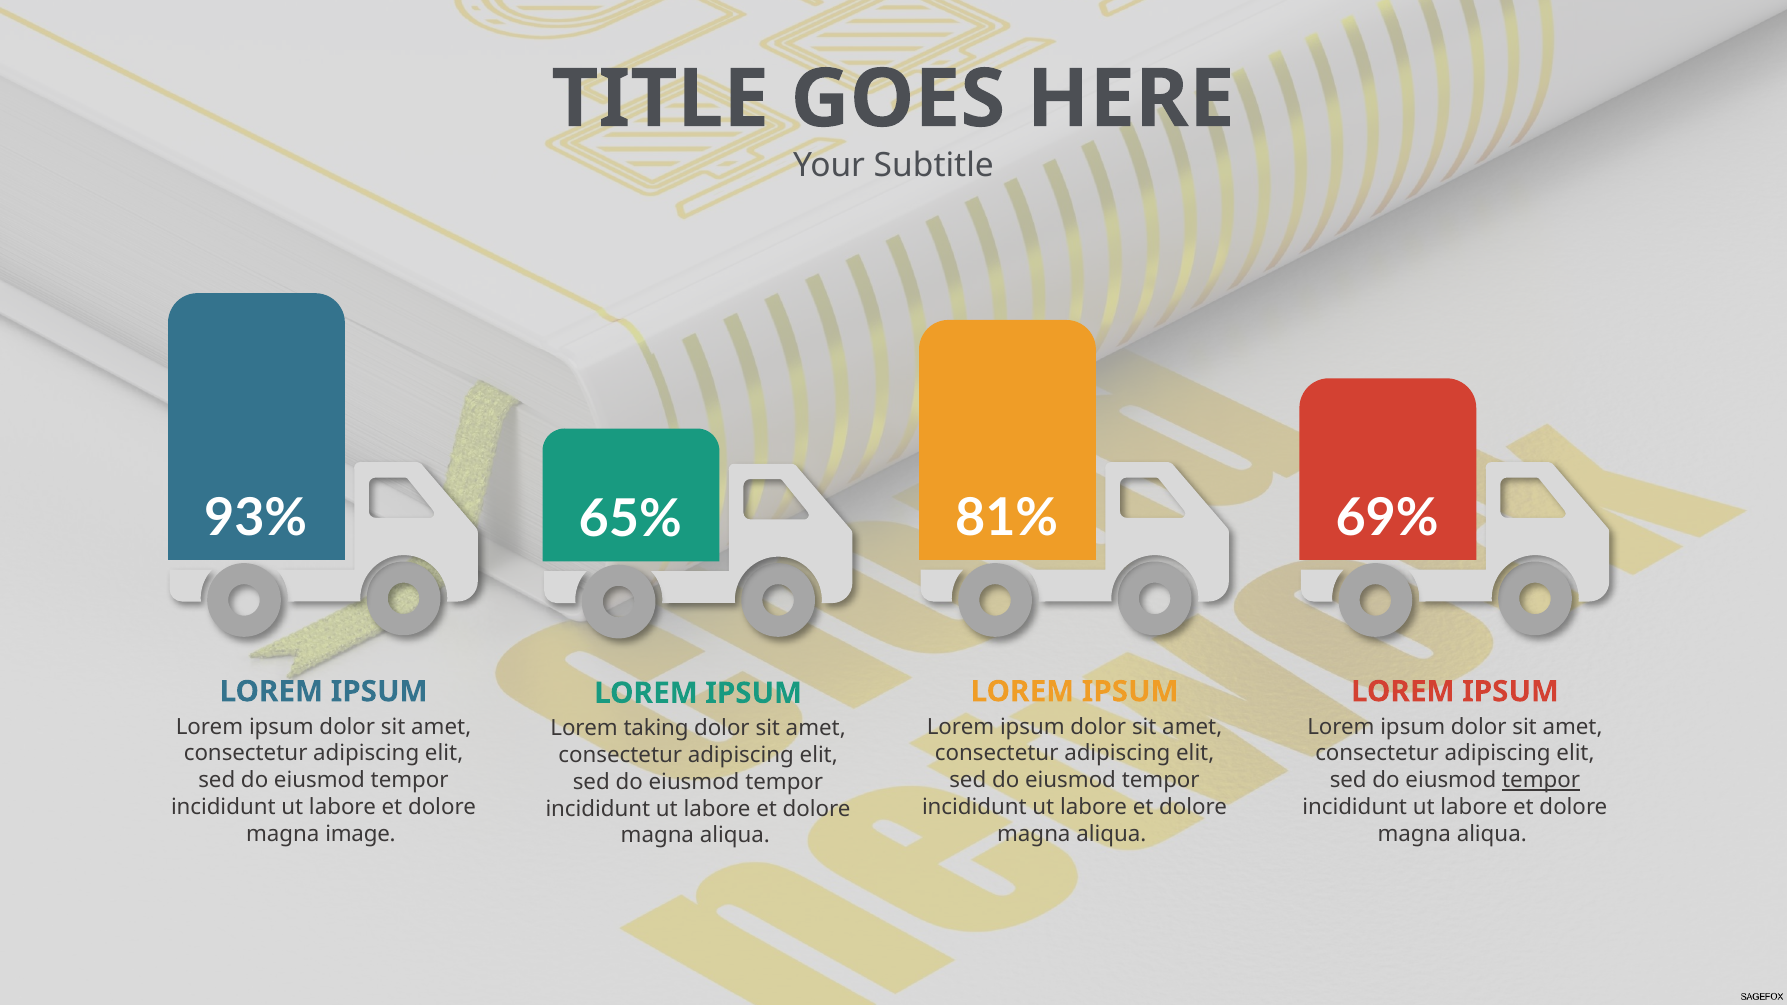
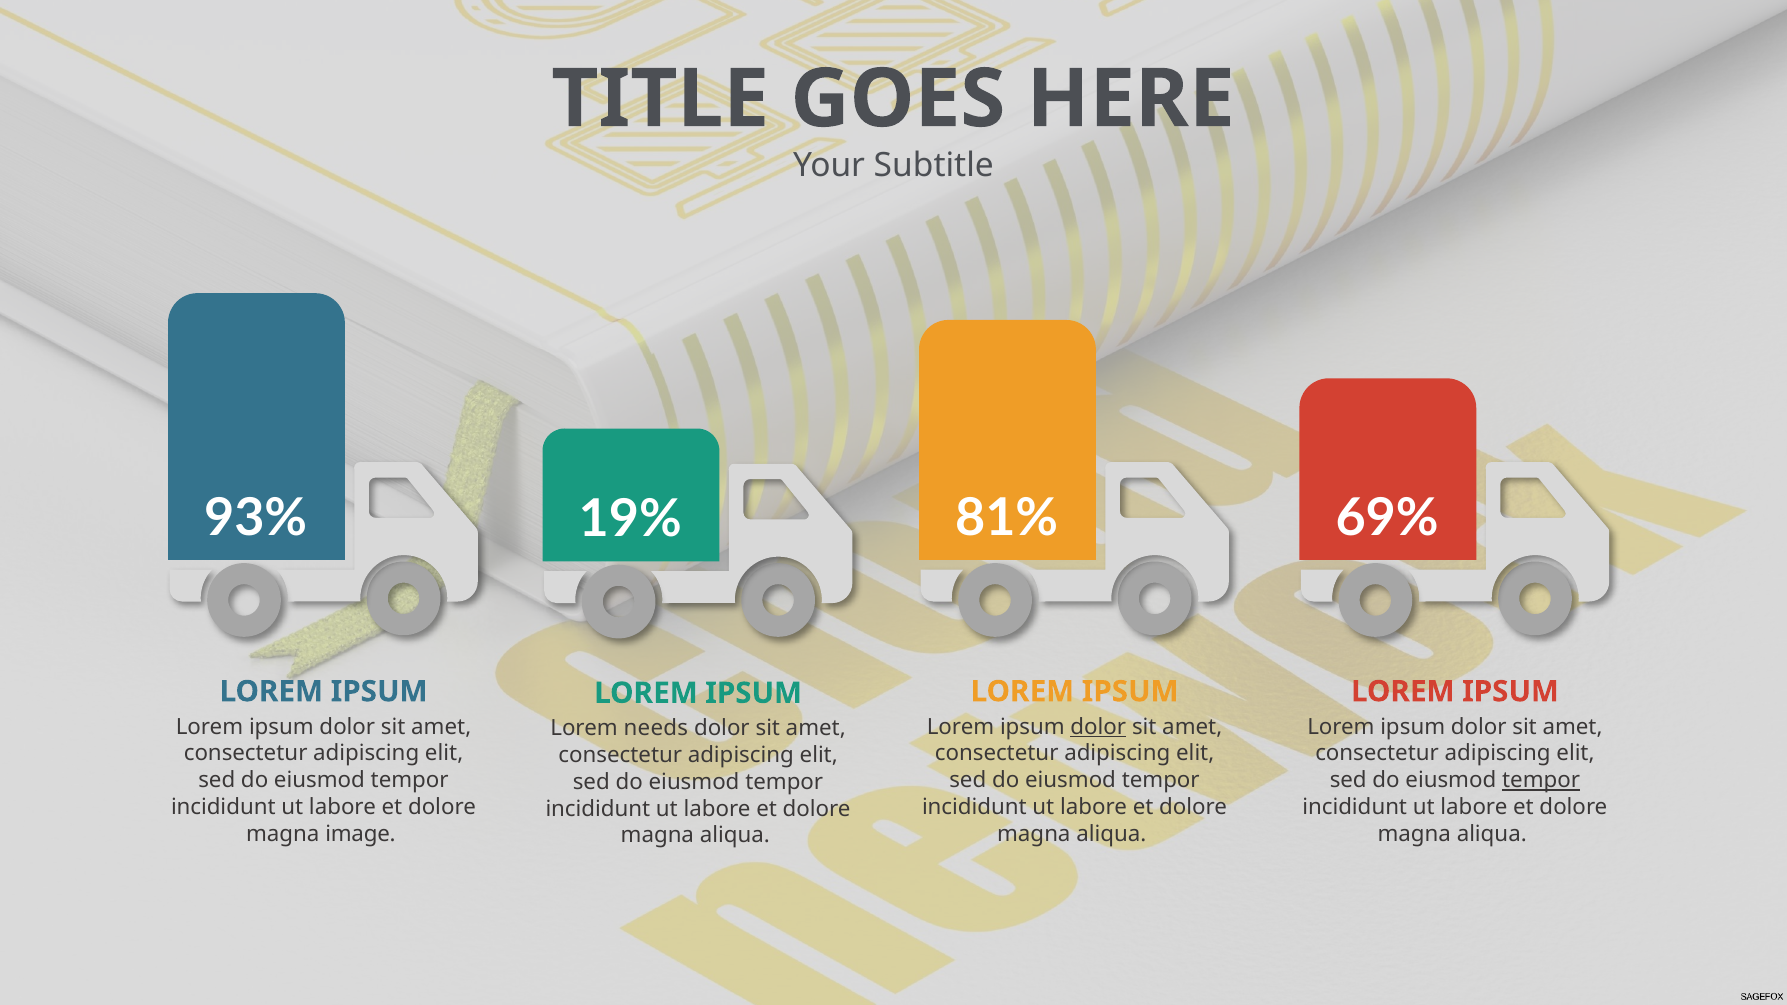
65%: 65% -> 19% (630, 520)
dolor underline: none -> present (1098, 727)
taking: taking -> needs (656, 728)
